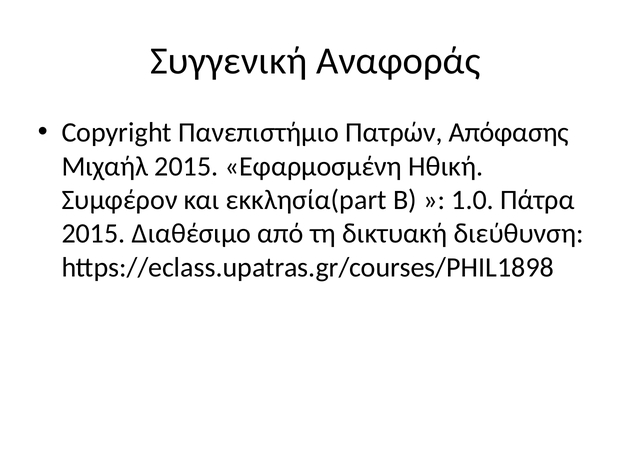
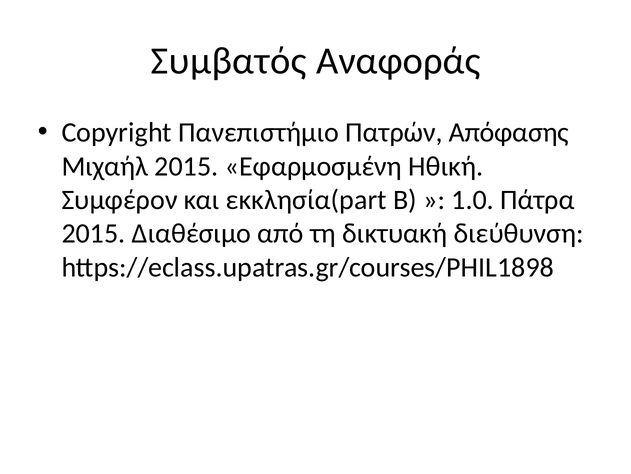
Συγγενική: Συγγενική -> Συμβατός (229, 61)
